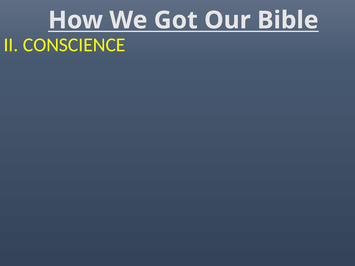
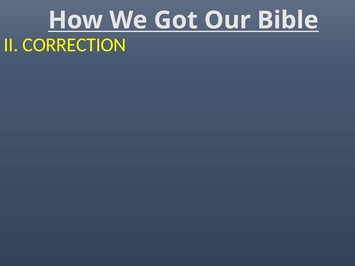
CONSCIENCE: CONSCIENCE -> CORRECTION (74, 45)
